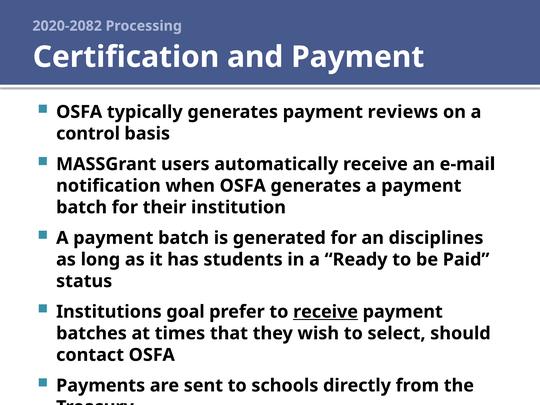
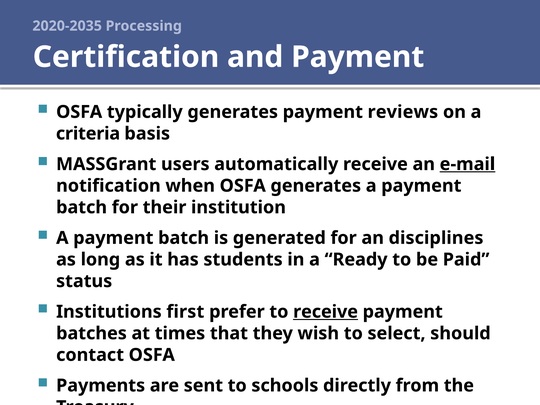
2020-2082: 2020-2082 -> 2020-2035 (67, 26)
control: control -> criteria (88, 134)
e-mail underline: none -> present (467, 164)
goal: goal -> first (185, 312)
